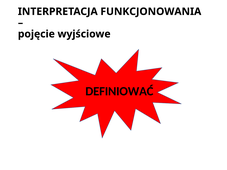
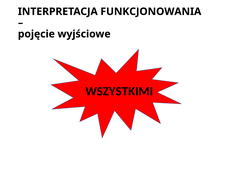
DEFINIOWAĆ: DEFINIOWAĆ -> WSZYSTKIMI (119, 91)
